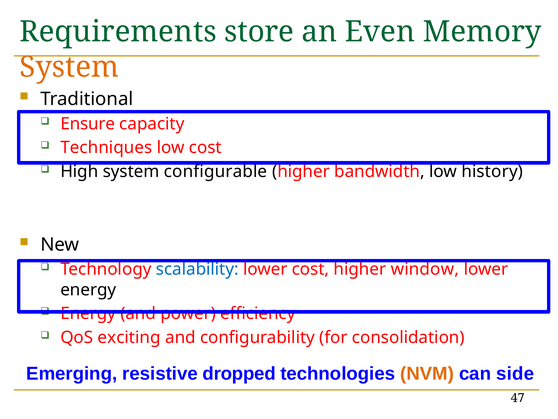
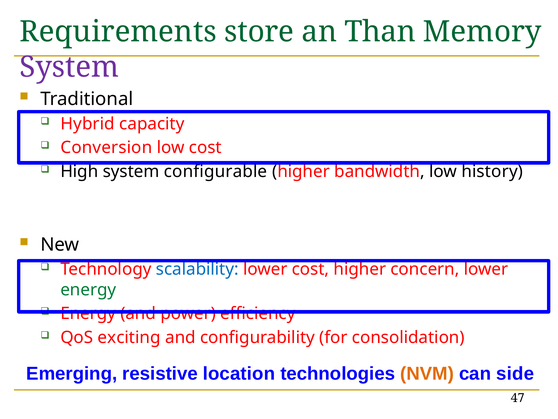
Even: Even -> Than (380, 32)
System colour: orange -> purple (69, 67)
Ensure: Ensure -> Hybrid (88, 124)
Techniques: Techniques -> Conversion (106, 147)
window: window -> concern (425, 269)
energy colour: black -> green (88, 289)
dropped: dropped -> location (239, 373)
